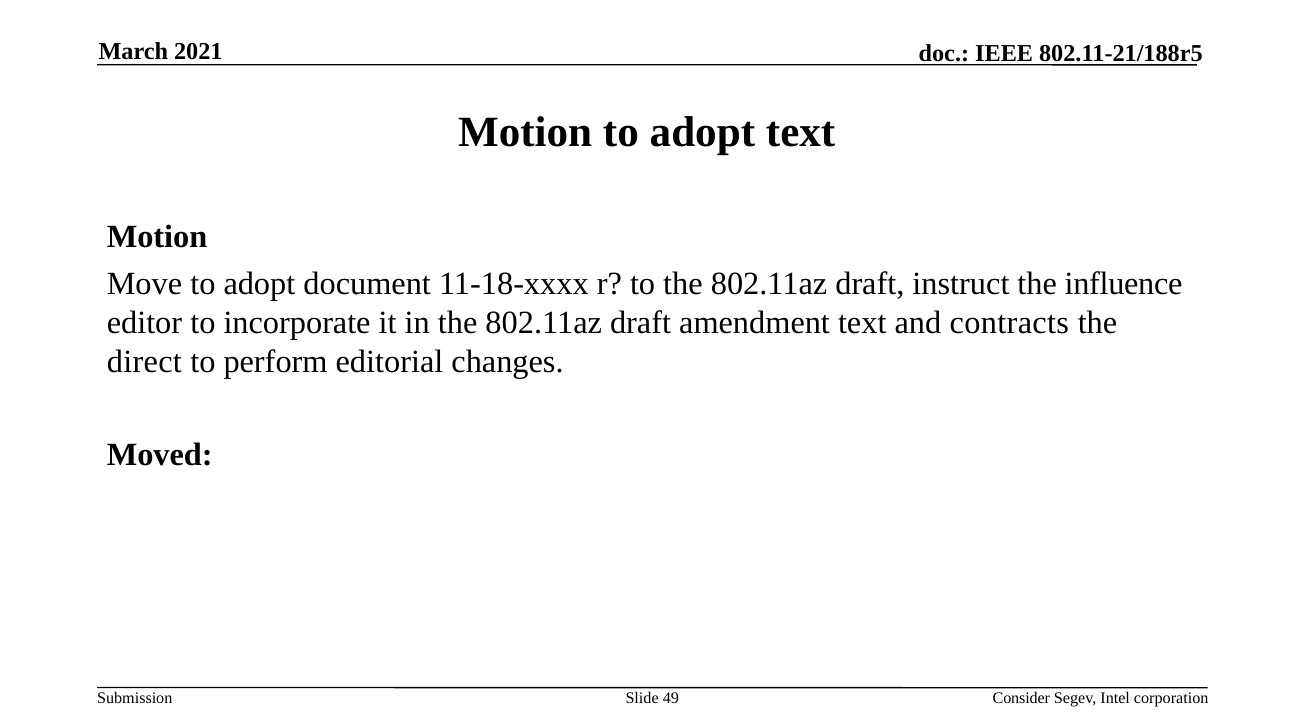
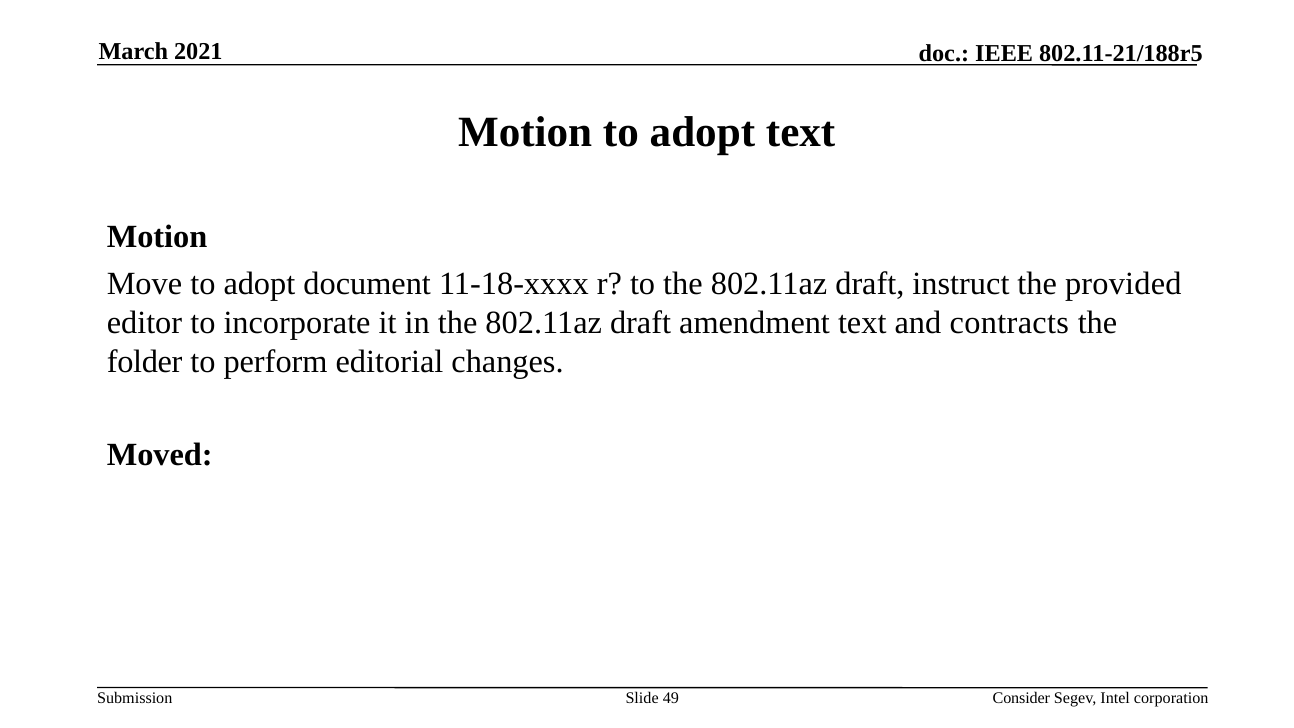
influence: influence -> provided (1123, 284)
direct: direct -> folder (145, 361)
